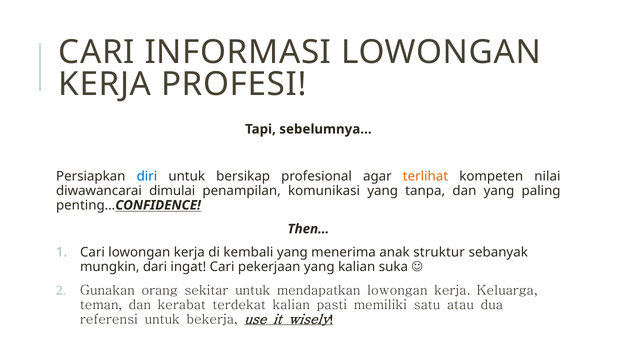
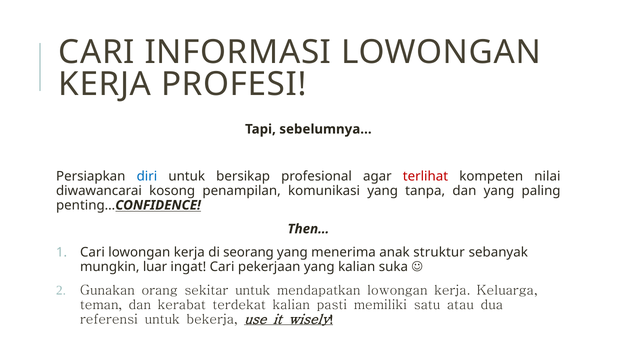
terlihat colour: orange -> red (425, 177)
dimulai: dimulai -> kosong (172, 191)
kembali: kembali -> seorang (249, 253)
dari: dari -> luar (155, 267)
